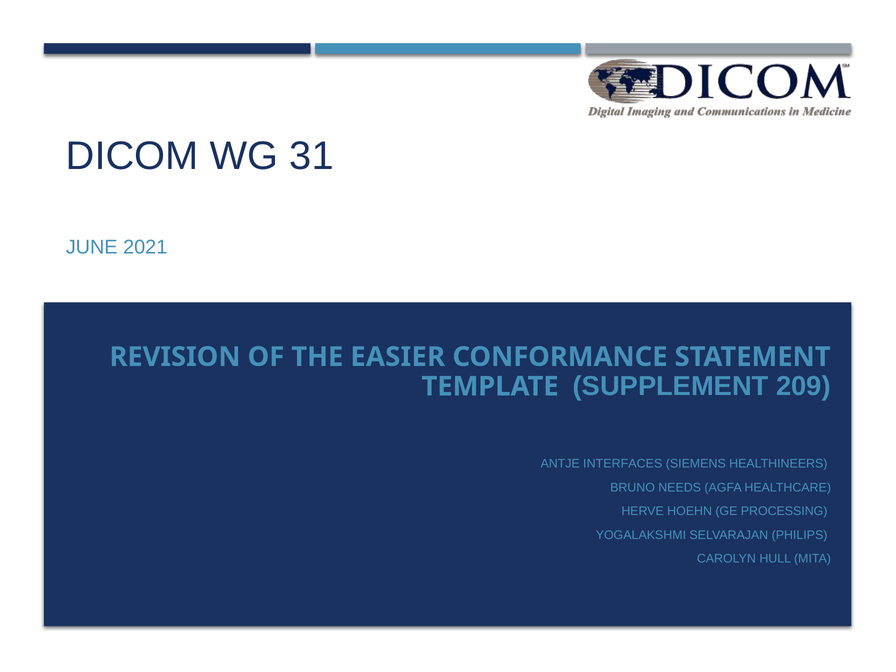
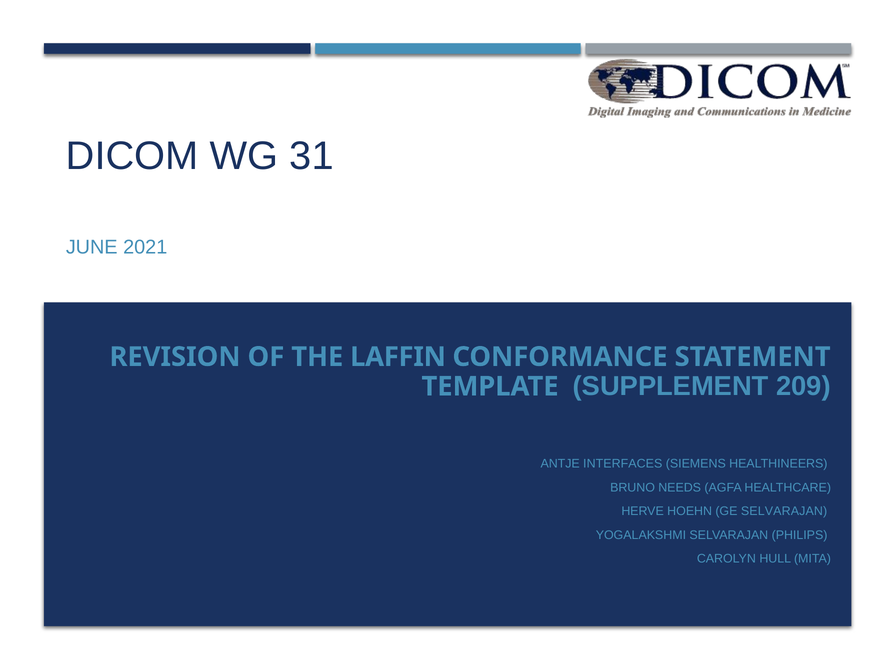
EASIER: EASIER -> LAFFIN (398, 357)
GE PROCESSING: PROCESSING -> SELVARAJAN (784, 511)
